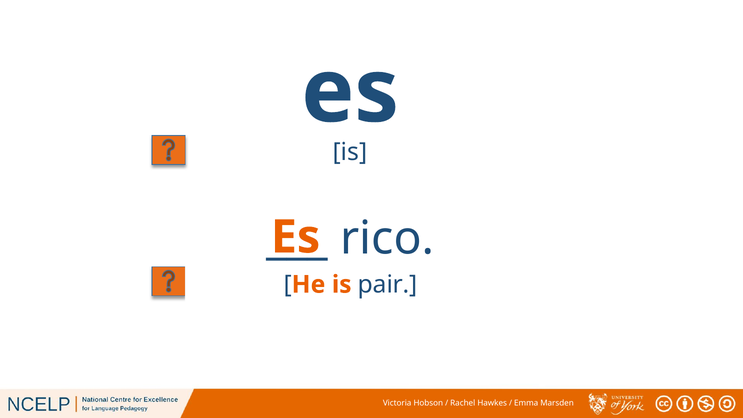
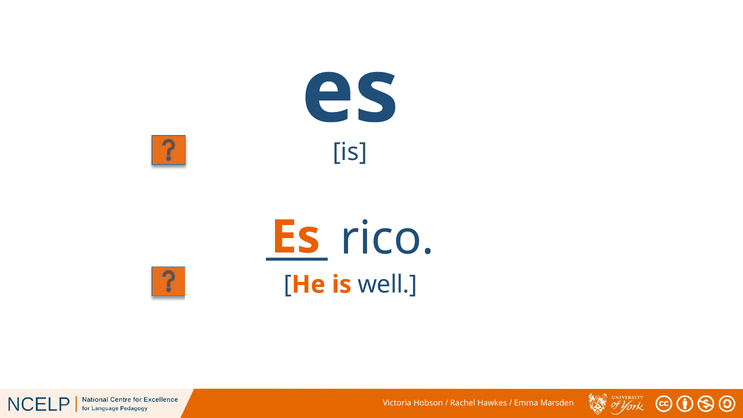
pair: pair -> well (388, 285)
